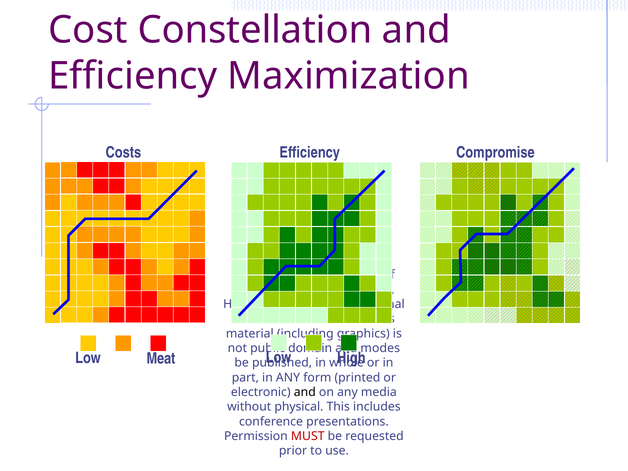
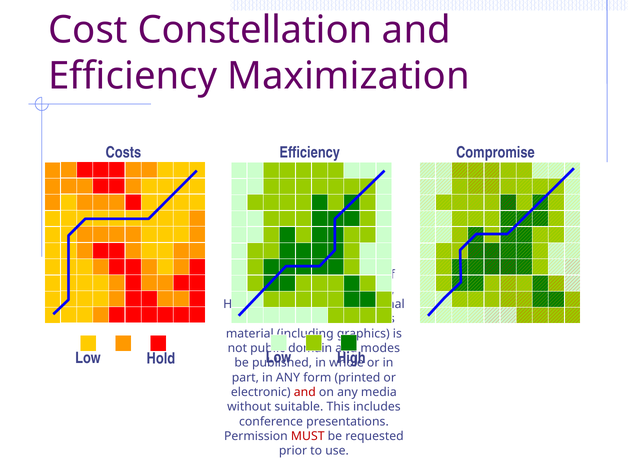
Meat: Meat -> Hold (161, 359)
and colour: black -> red (305, 392)
physical: physical -> suitable (299, 407)
